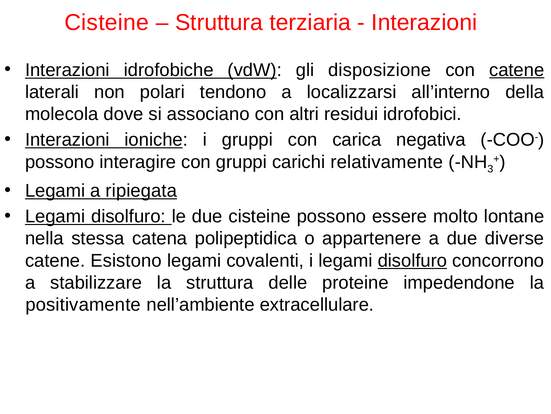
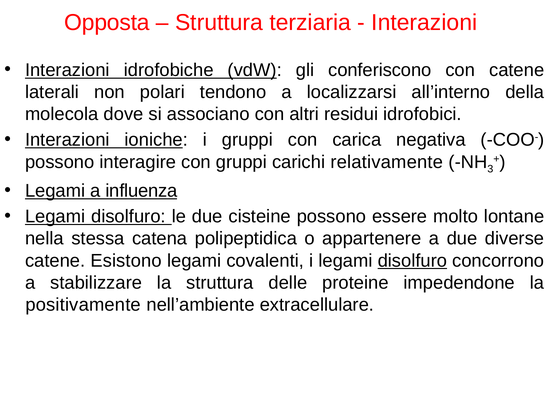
Cisteine: Cisteine -> Opposta (107, 23)
disposizione: disposizione -> conferiscono (380, 70)
catene underline: present -> none (517, 70)
ripiegata: ripiegata -> influenza (141, 190)
